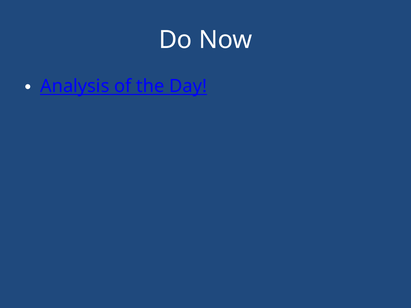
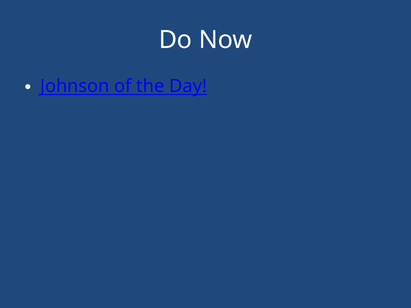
Analysis: Analysis -> Johnson (75, 86)
